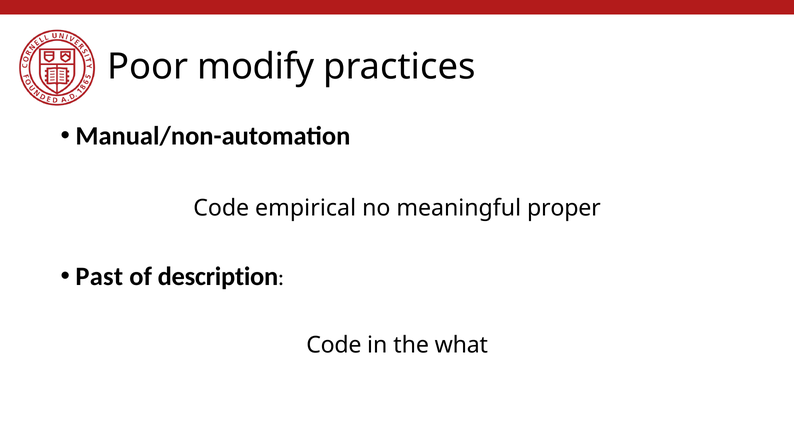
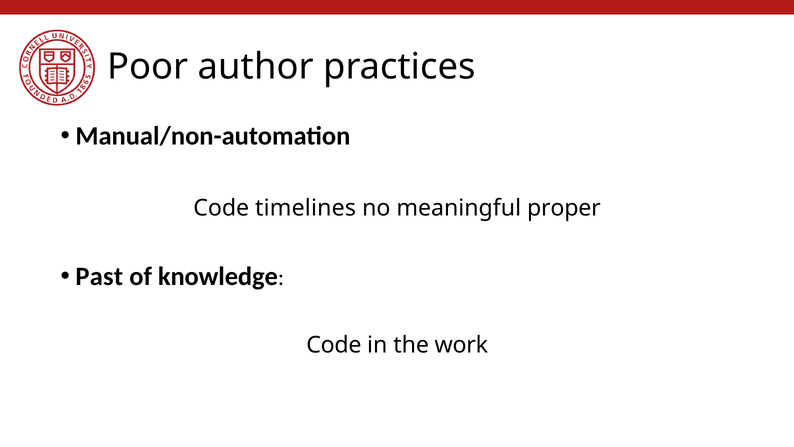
modify: modify -> author (256, 67)
empirical: empirical -> timelines (306, 208)
description: description -> knowledge (218, 276)
what: what -> work (461, 345)
